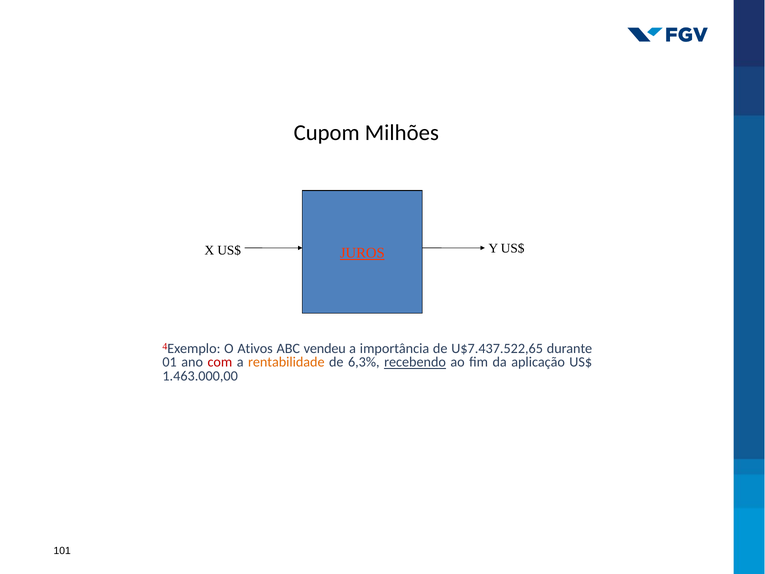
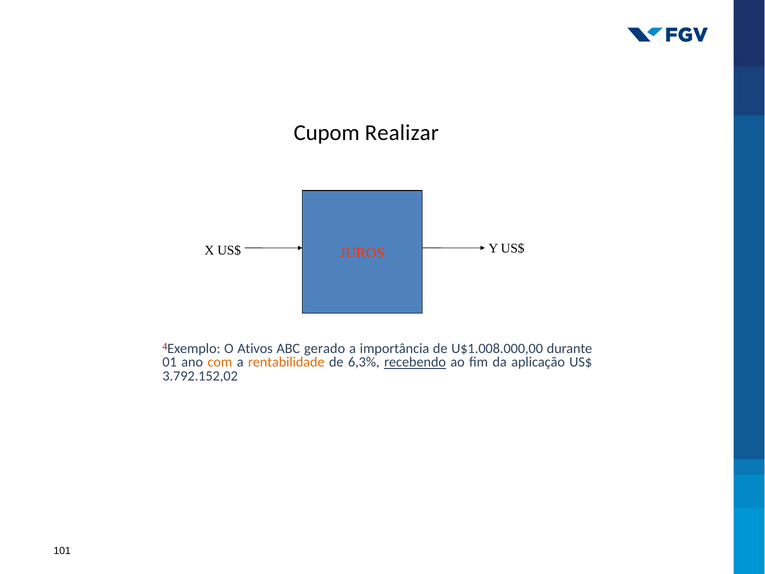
Milhões: Milhões -> Realizar (402, 133)
JUROS underline: present -> none (362, 253)
vendeu: vendeu -> gerado (325, 349)
U$7.437.522,65: U$7.437.522,65 -> U$1.008.000,00 (497, 349)
com colour: red -> orange (220, 362)
1.463.000,00: 1.463.000,00 -> 3.792.152,02 (200, 376)
